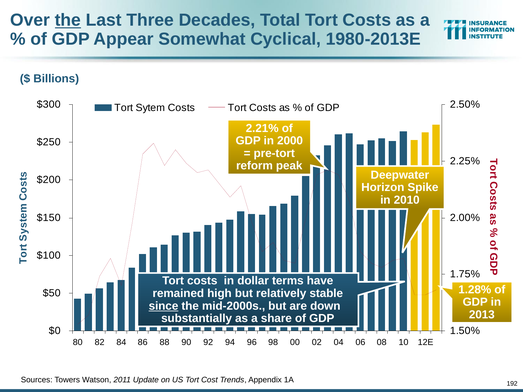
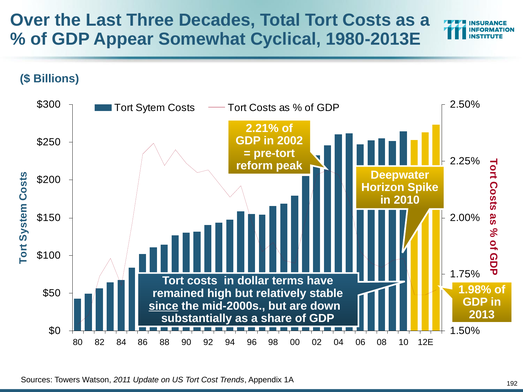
the underline: present -> none (68, 20)
2000: 2000 -> 2002 (290, 141)
1.28%: 1.28% -> 1.98% (475, 290)
